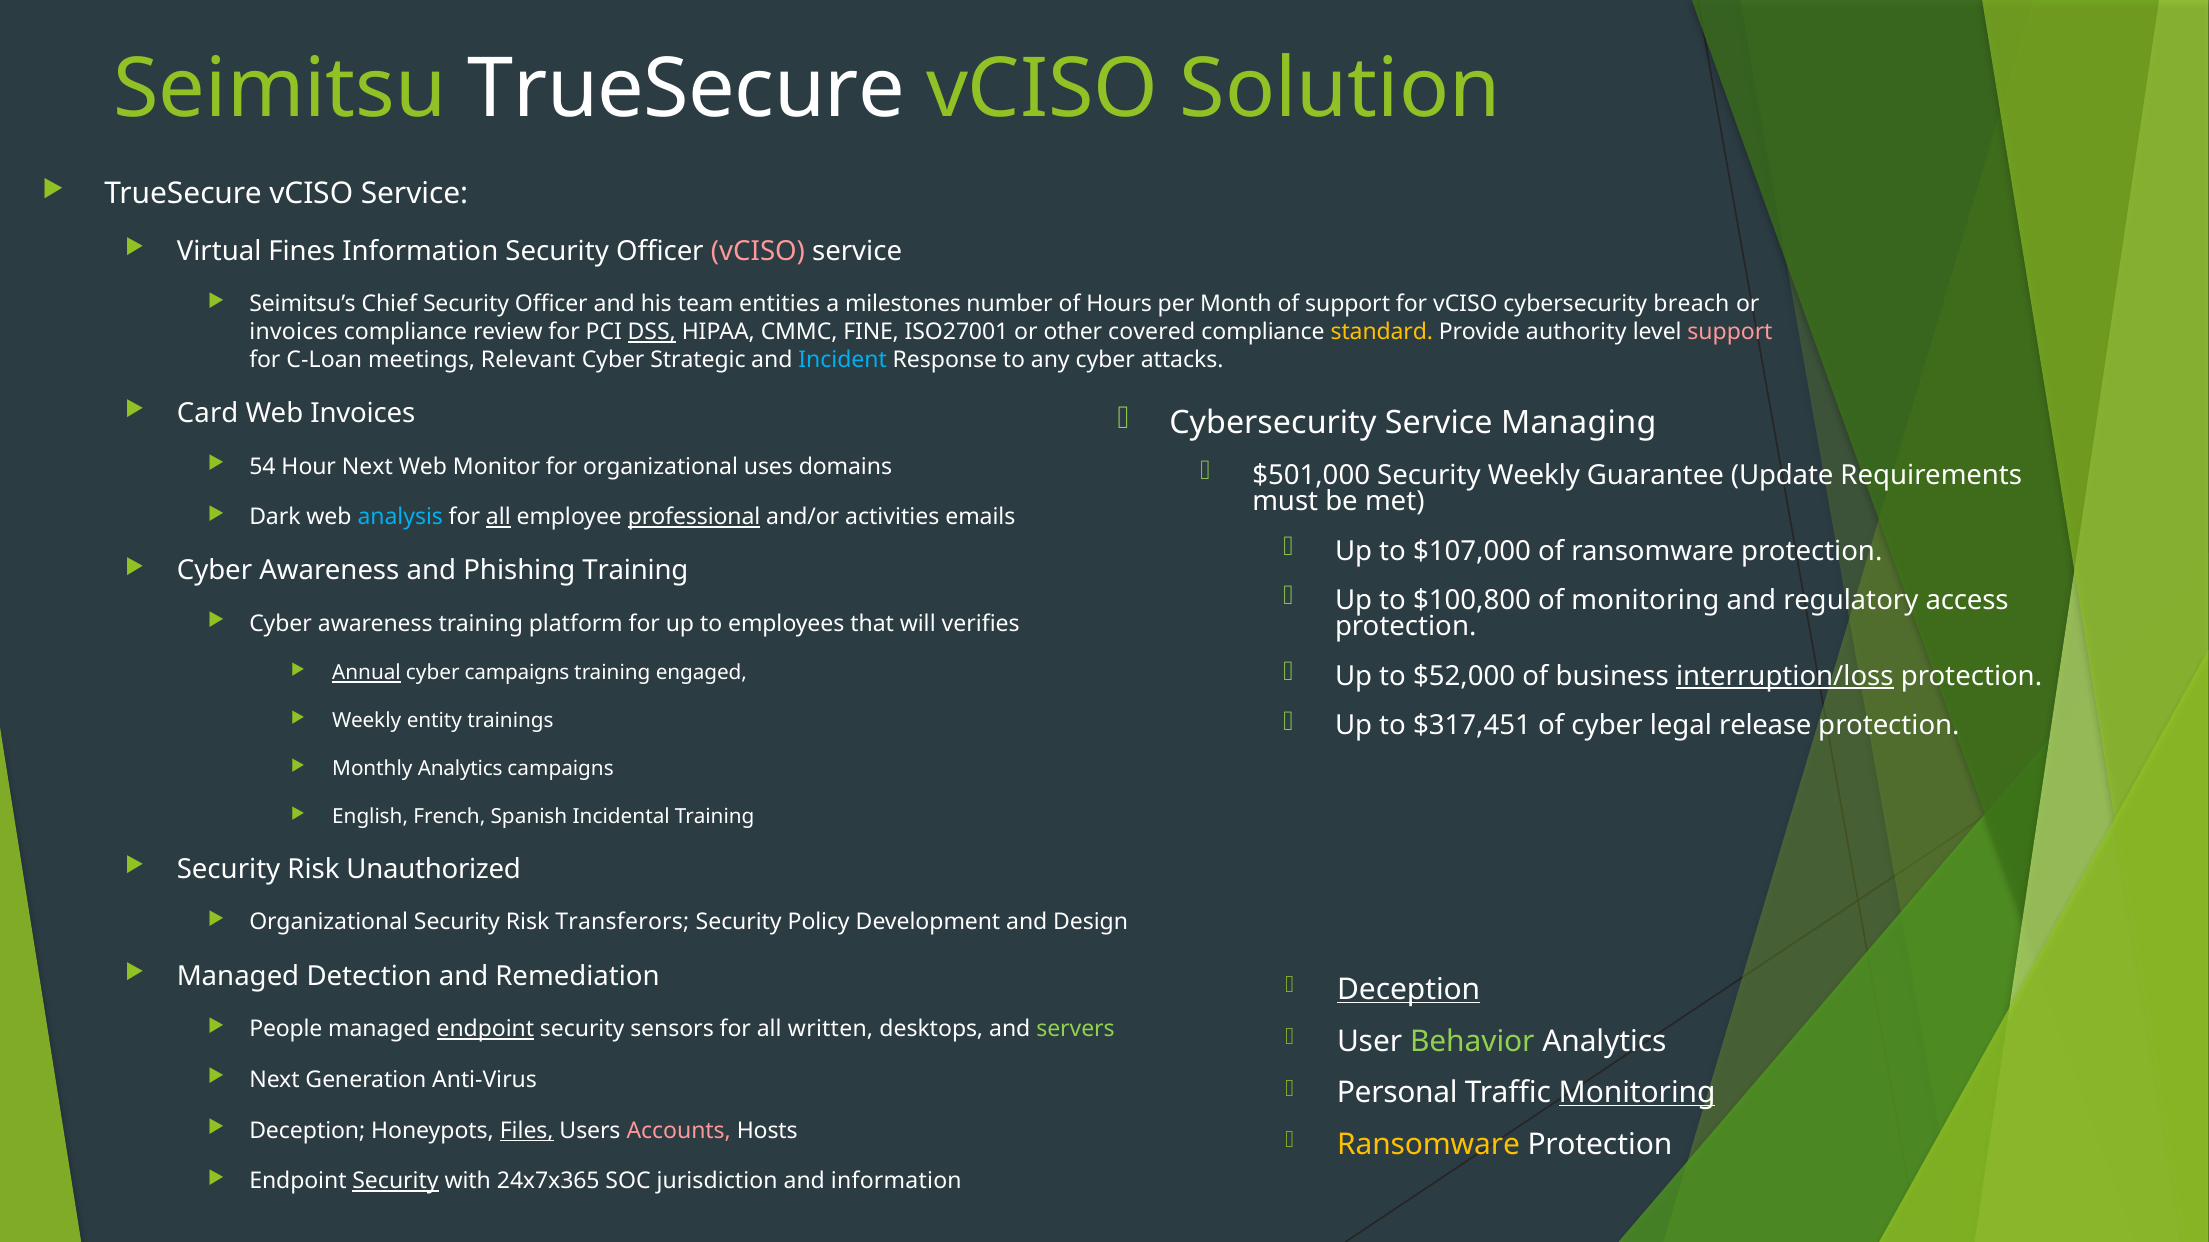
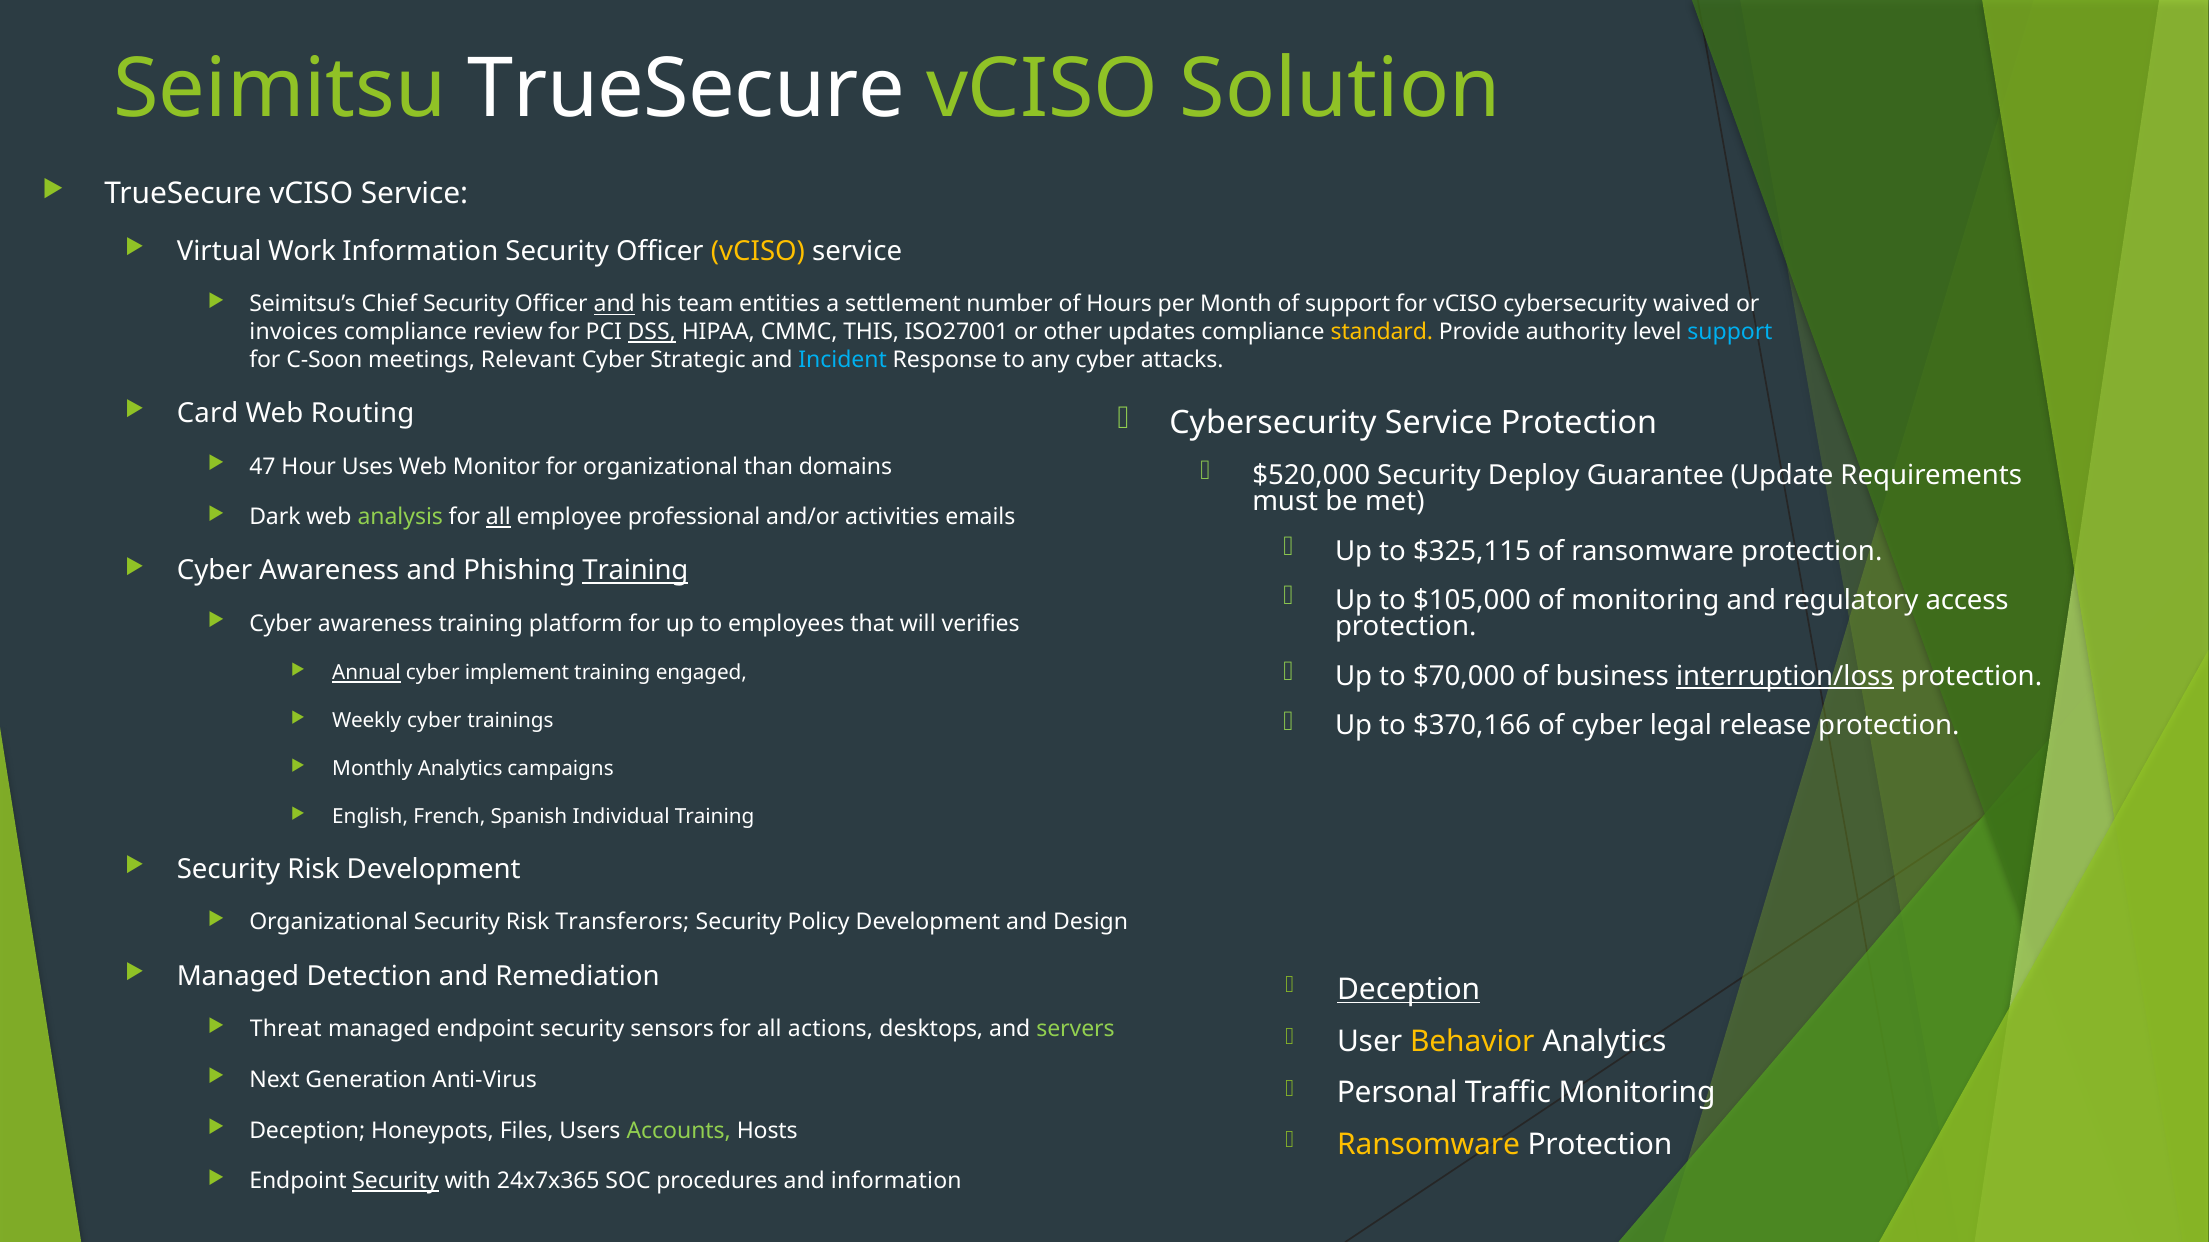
Fines: Fines -> Work (302, 251)
vCISO colour: pink -> yellow (758, 251)
and underline: none -> present (614, 305)
milestones: milestones -> settlement (903, 305)
breach: breach -> waived (1691, 305)
FINE: FINE -> THIS (871, 332)
covered: covered -> updates (1152, 332)
support colour: pink -> light blue (1730, 332)
C-Loan: C-Loan -> C-Soon (324, 360)
Web Invoices: Invoices -> Routing (363, 414)
Service Managing: Managing -> Protection (1579, 423)
54: 54 -> 47 (262, 467)
Hour Next: Next -> Uses (368, 467)
uses: uses -> than (768, 467)
$501,000: $501,000 -> $520,000 (1311, 475)
Security Weekly: Weekly -> Deploy (1534, 475)
analysis colour: light blue -> light green (400, 517)
professional underline: present -> none (694, 517)
$107,000: $107,000 -> $325,115 (1472, 551)
Training underline: none -> present (635, 571)
$100,800: $100,800 -> $105,000 (1472, 601)
$52,000: $52,000 -> $70,000 (1464, 677)
cyber campaigns: campaigns -> implement (517, 673)
$317,451: $317,451 -> $370,166 (1472, 726)
Weekly entity: entity -> cyber (434, 721)
Incidental: Incidental -> Individual (621, 817)
Risk Unauthorized: Unauthorized -> Development (434, 870)
People: People -> Threat (286, 1030)
endpoint underline: present -> none (485, 1030)
written: written -> actions (831, 1030)
Behavior colour: light green -> yellow (1472, 1042)
Monitoring underline: present -> none (1637, 1093)
Files underline: present -> none (527, 1131)
Accounts colour: pink -> light green (679, 1131)
jurisdiction: jurisdiction -> procedures (717, 1182)
